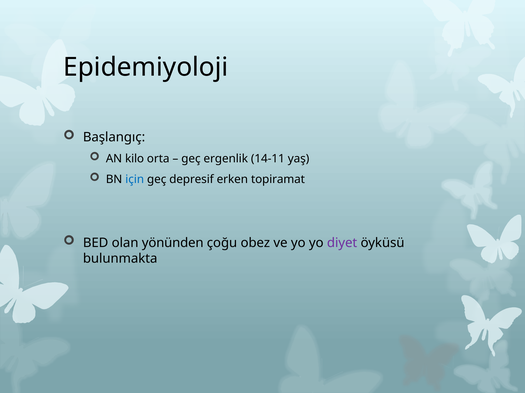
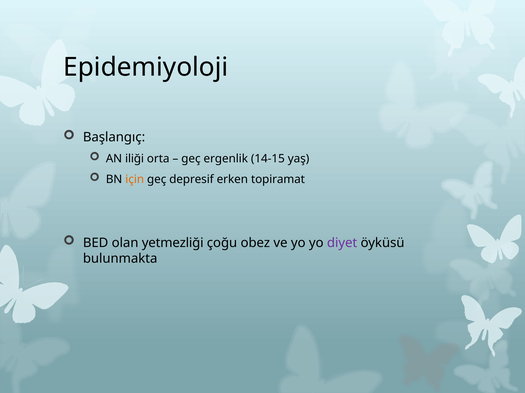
kilo: kilo -> iliği (135, 159)
14-11: 14-11 -> 14-15 (268, 159)
için colour: blue -> orange (135, 180)
yönünden: yönünden -> yetmezliği (173, 243)
